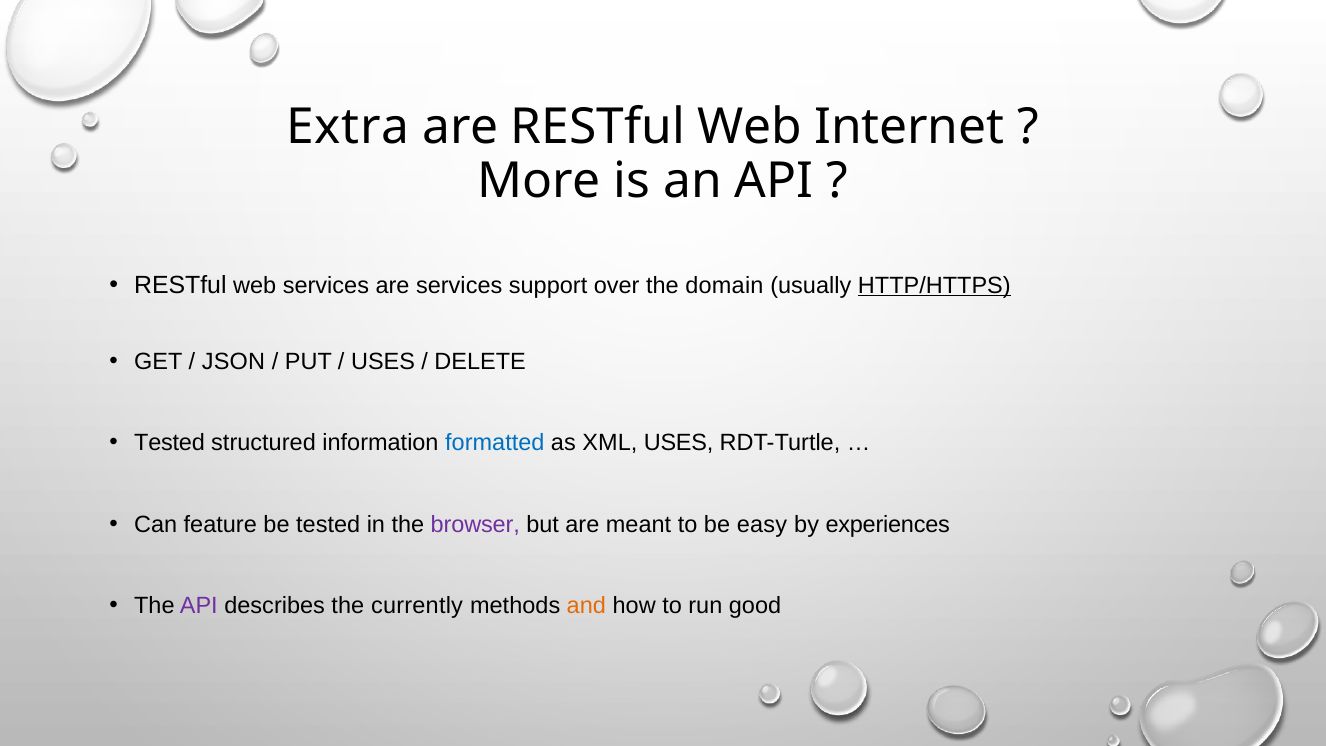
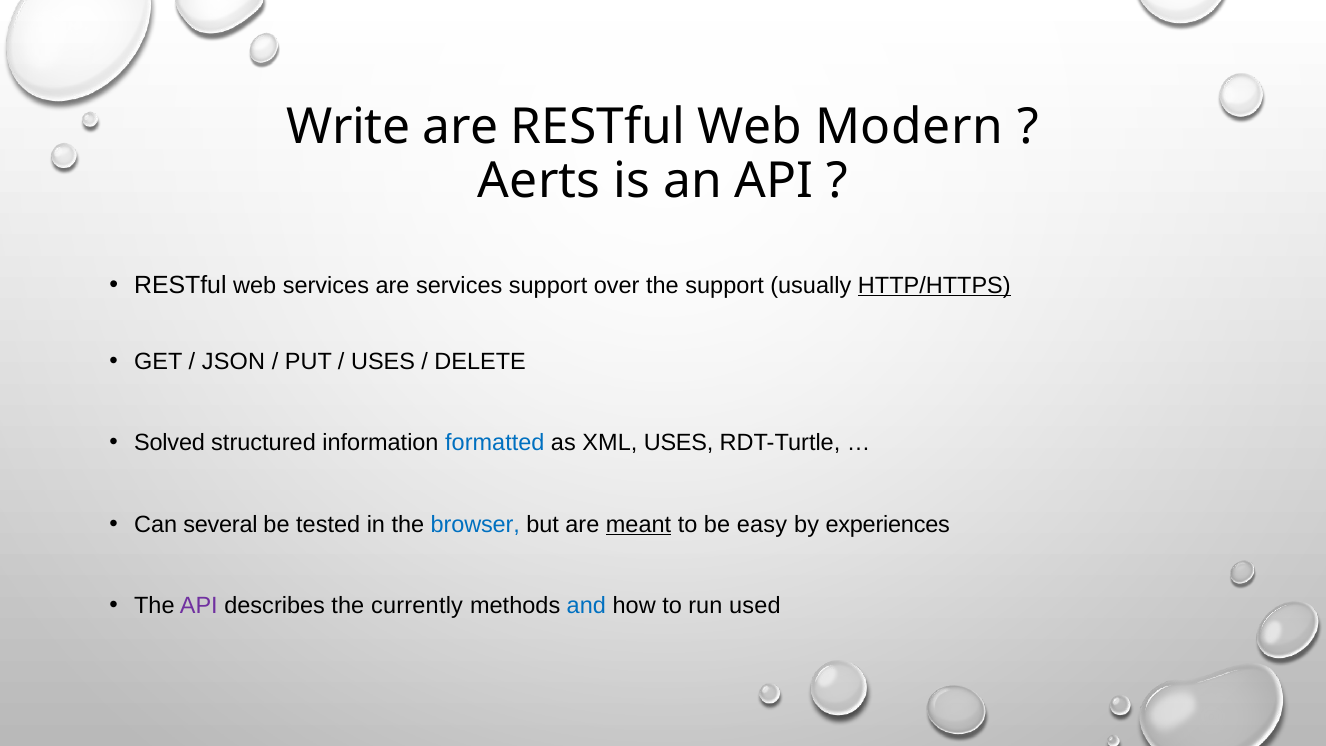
Extra: Extra -> Write (348, 127)
Internet: Internet -> Modern (909, 127)
More: More -> Aerts (539, 181)
the domain: domain -> support (725, 285)
Tested: Tested -> Solved (170, 443)
feature: feature -> several (220, 525)
browser colour: purple -> blue (475, 525)
meant underline: none -> present (639, 525)
and colour: orange -> blue (586, 606)
good: good -> used (755, 606)
